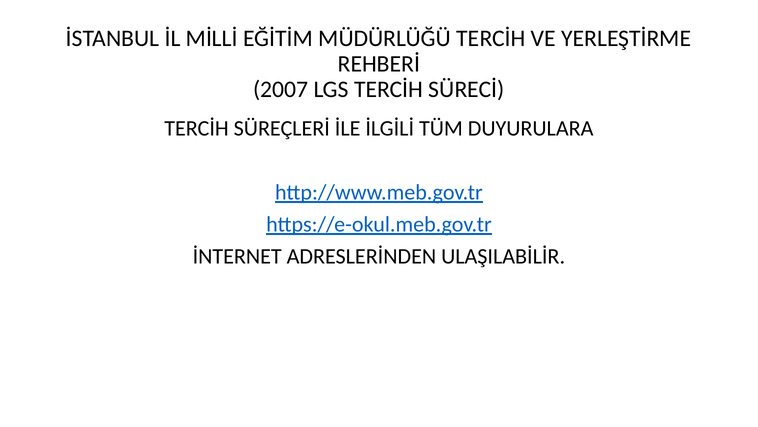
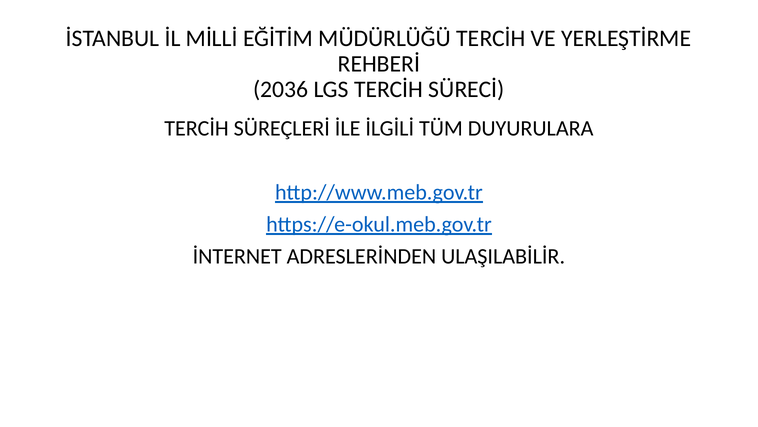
2007: 2007 -> 2036 (281, 89)
